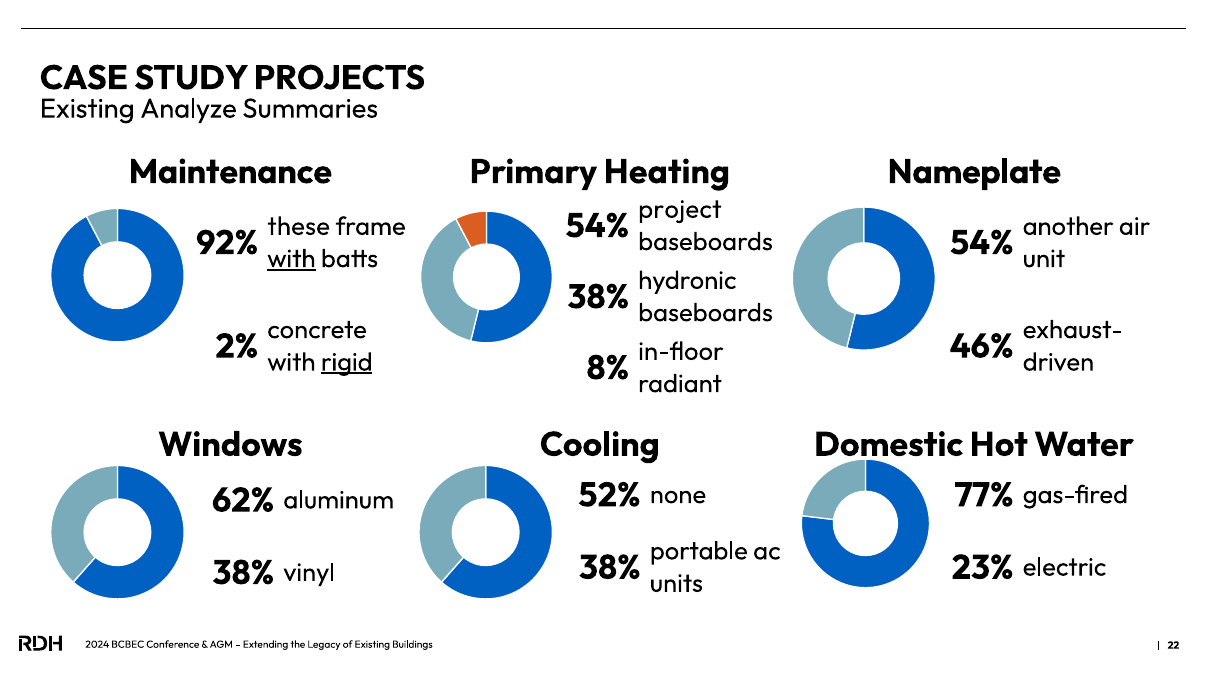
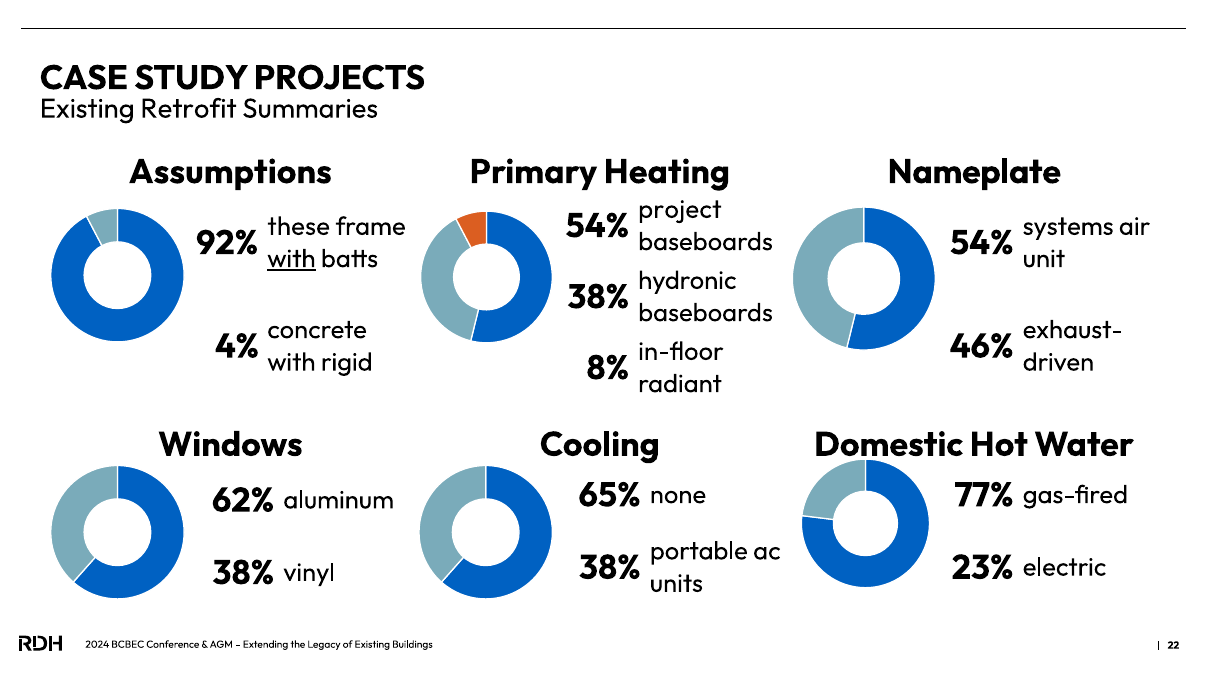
Analyze: Analyze -> Retrofit (188, 109)
Maintenance: Maintenance -> Assumptions (230, 172)
another: another -> systems (1068, 226)
2%: 2% -> 4% (237, 346)
rigid underline: present -> none (347, 362)
52%: 52% -> 65% (610, 495)
